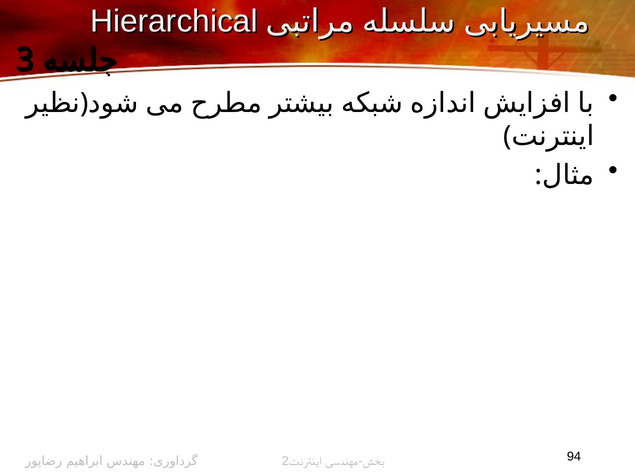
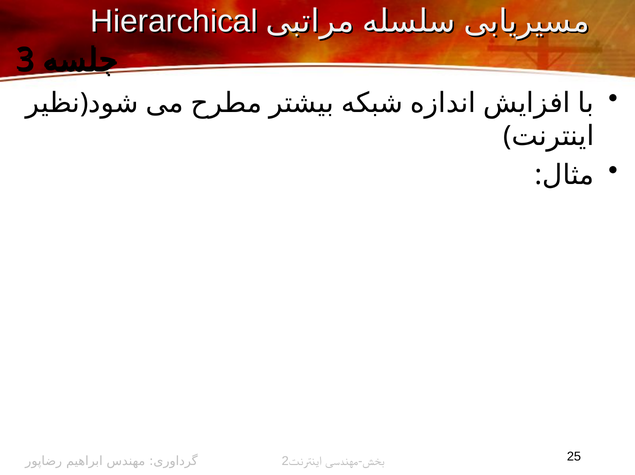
94: 94 -> 25 (574, 456)
